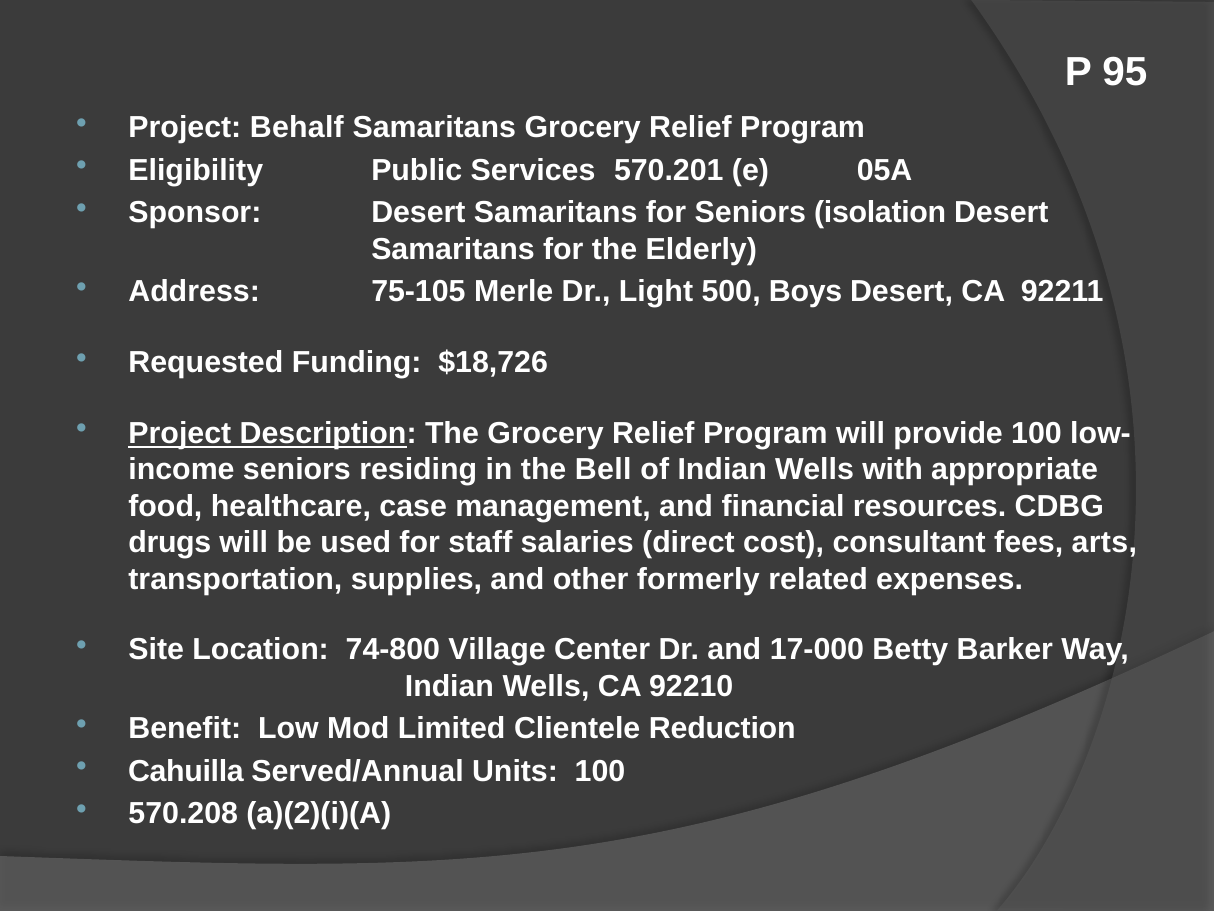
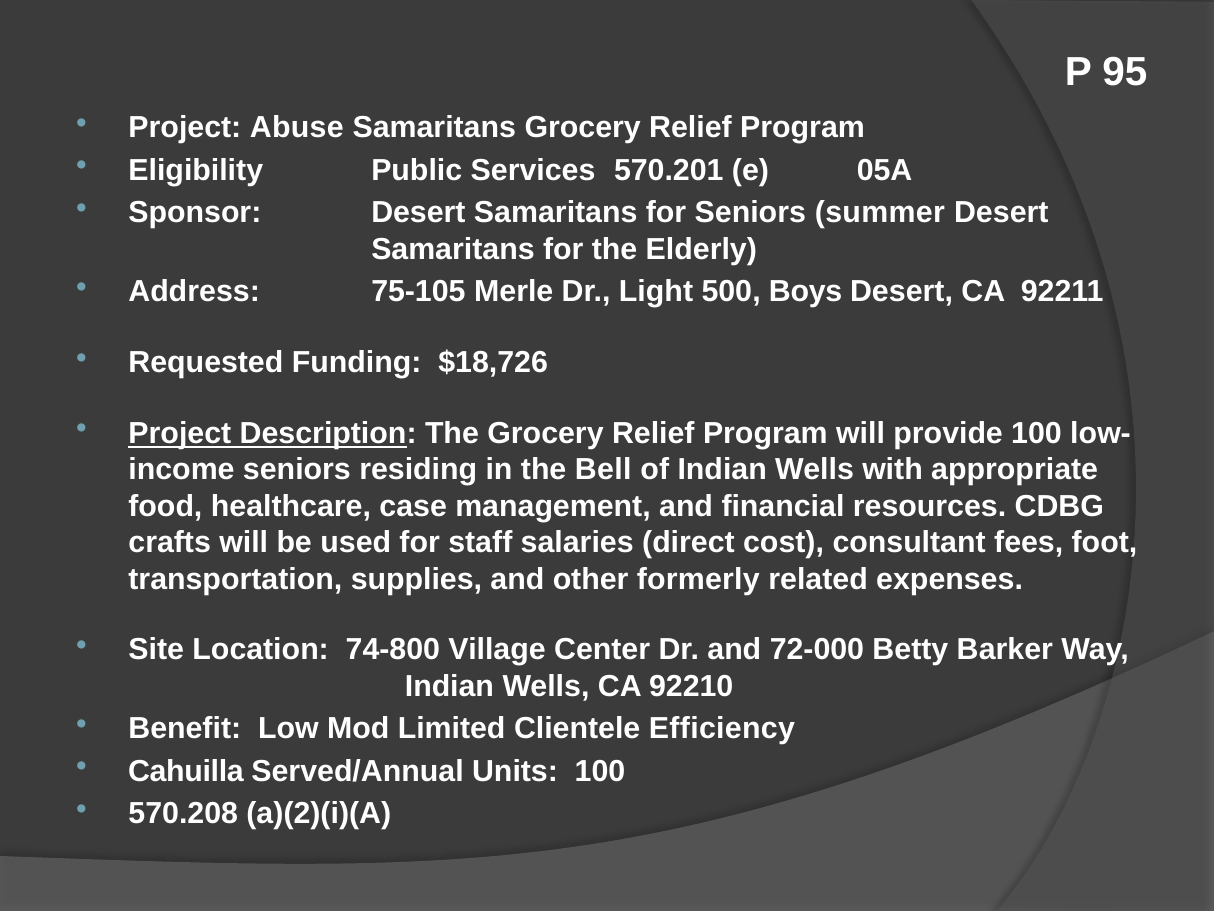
Behalf: Behalf -> Abuse (297, 127)
isolation: isolation -> summer (880, 212)
drugs: drugs -> crafts (170, 542)
arts: arts -> foot (1104, 542)
17-000: 17-000 -> 72-000 (817, 650)
Reduction: Reduction -> Efficiency (722, 728)
